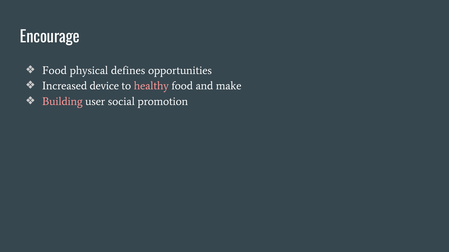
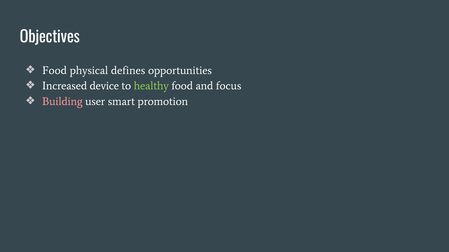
Encourage: Encourage -> Objectives (50, 37)
healthy colour: pink -> light green (151, 86)
make: make -> focus (229, 86)
social: social -> smart (121, 102)
